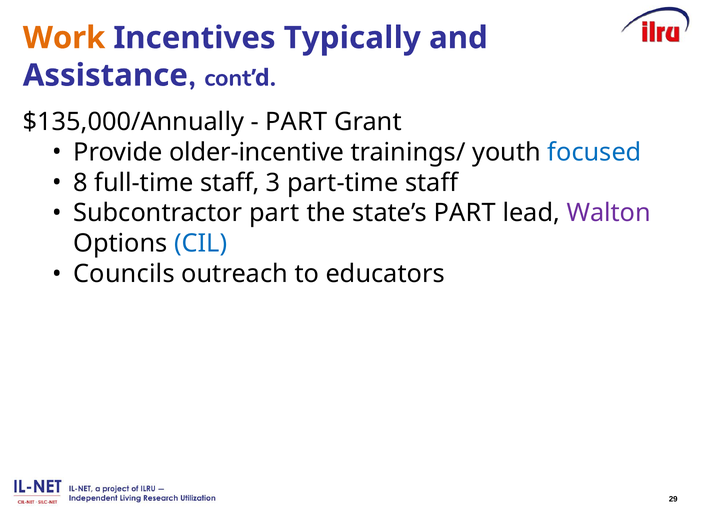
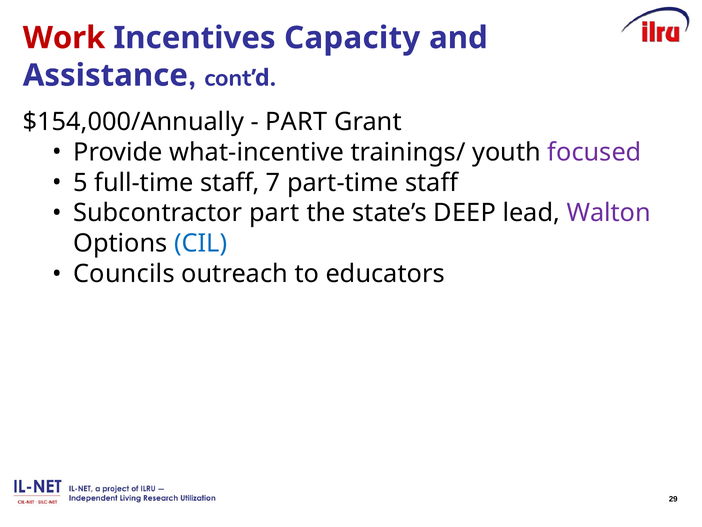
Work colour: orange -> red (64, 38)
Typically: Typically -> Capacity (352, 38)
$135,000/Annually: $135,000/Annually -> $154,000/Annually (133, 122)
older-incentive: older-incentive -> what-incentive (257, 152)
focused colour: blue -> purple (594, 152)
8: 8 -> 5 (81, 182)
3: 3 -> 7 (273, 182)
state’s PART: PART -> DEEP (465, 213)
